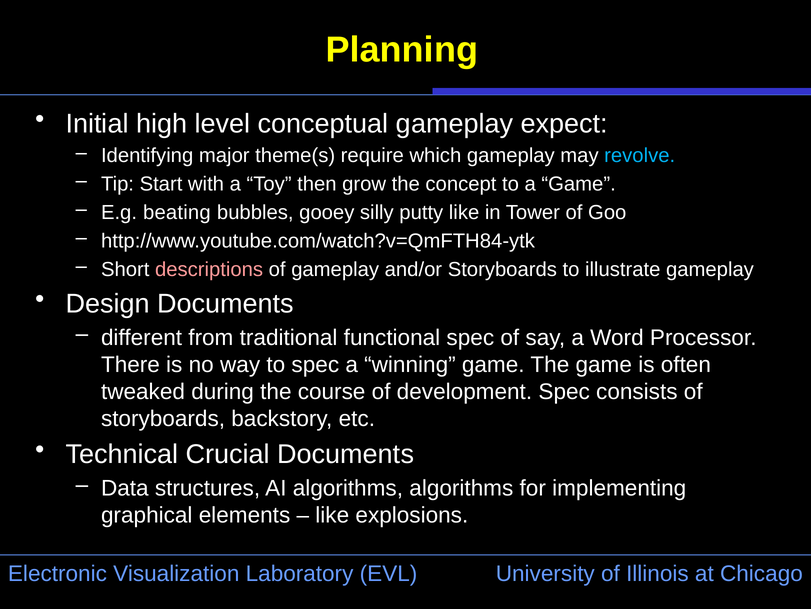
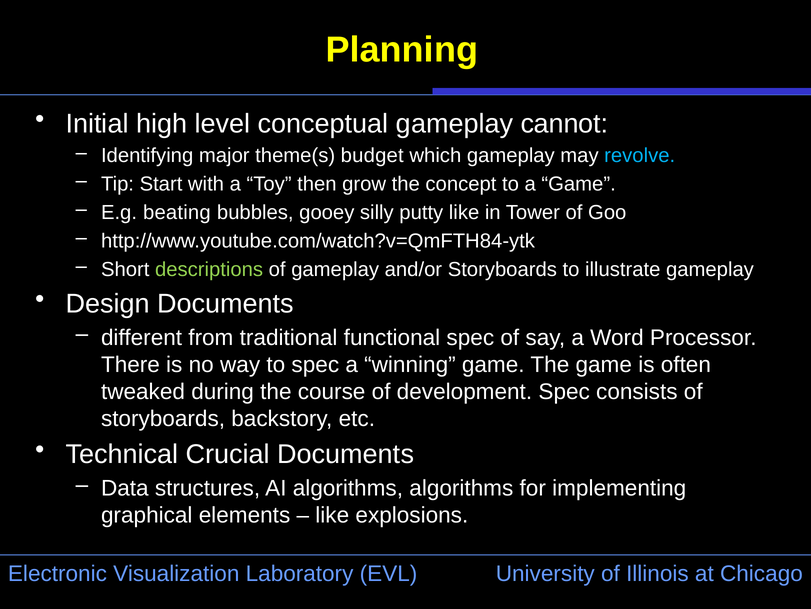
expect: expect -> cannot (564, 124)
require: require -> budget (372, 156)
descriptions colour: pink -> light green (209, 269)
